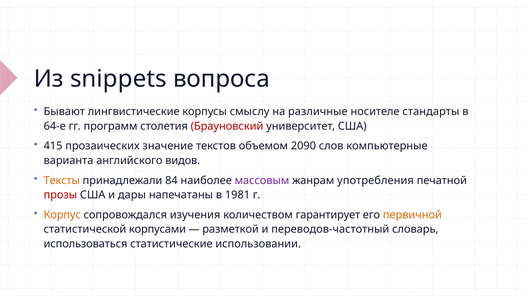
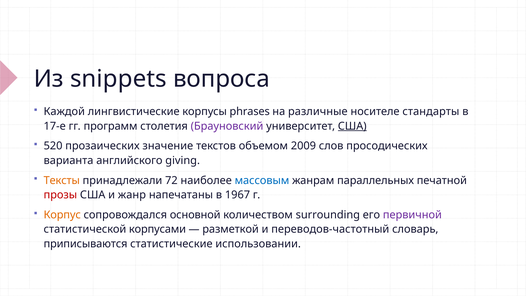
Бывают: Бывают -> Каждой (64, 112)
смыслу: смыслу -> phrases (250, 112)
64-е: 64-е -> 17-е (55, 126)
Брауновский colour: red -> purple (227, 126)
США underline: none -> present (352, 126)
415: 415 -> 520 (53, 146)
2090: 2090 -> 2009 (303, 146)
компьютерные: компьютерные -> просодических (387, 146)
видов: видов -> giving (183, 160)
84: 84 -> 72 (171, 180)
массовым colour: purple -> blue (262, 180)
употребления: употребления -> параллельных (376, 180)
дары: дары -> жанр (132, 195)
1981: 1981 -> 1967 (238, 195)
изучения: изучения -> основной (195, 215)
гарантирует: гарантирует -> surrounding (328, 215)
первичной colour: orange -> purple (412, 215)
использоваться: использоваться -> приписываются (86, 244)
